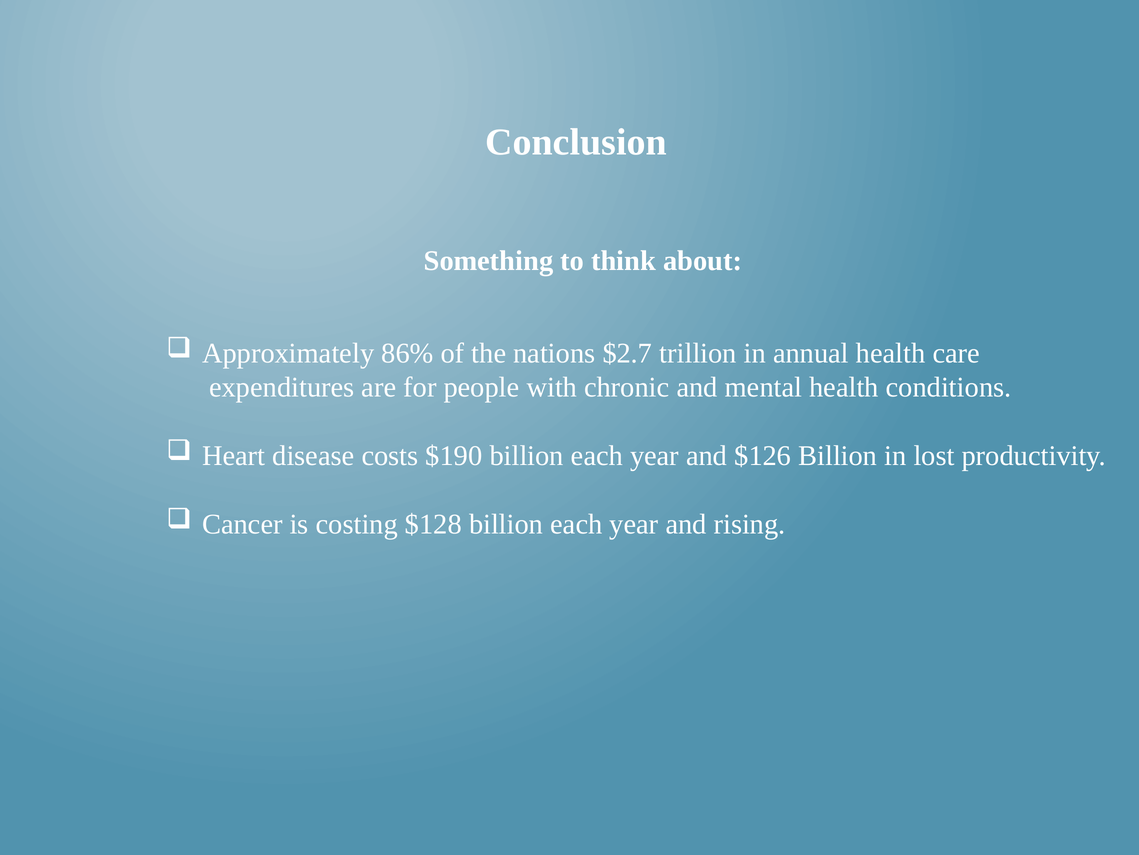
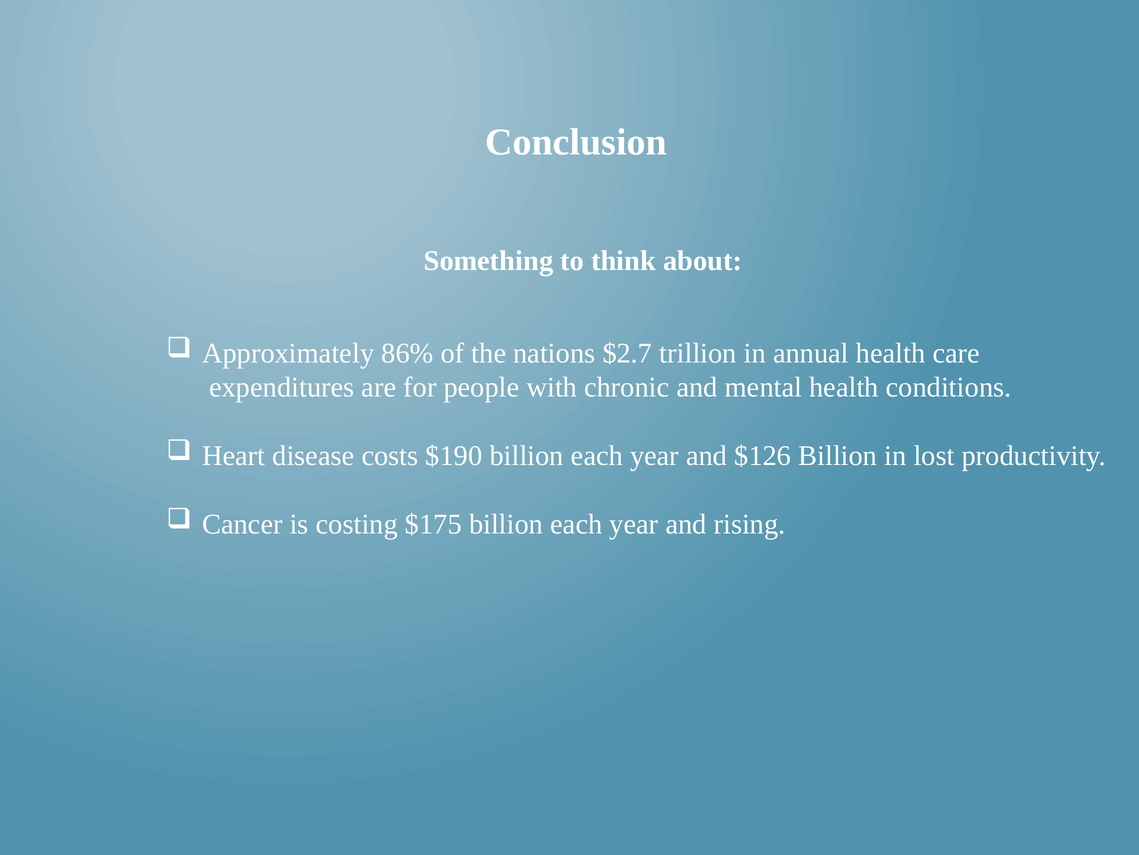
$128: $128 -> $175 (433, 524)
